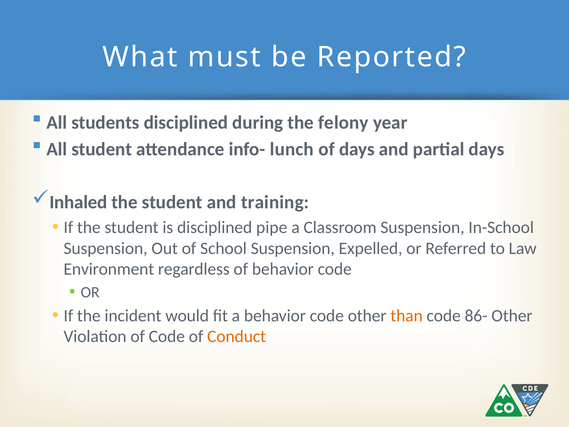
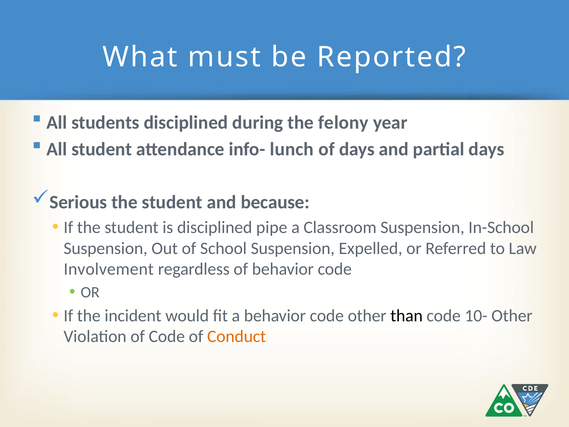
Inhaled: Inhaled -> Serious (78, 202)
training: training -> because (275, 202)
Environment: Environment -> Involvement (109, 269)
than colour: orange -> black (407, 316)
86-: 86- -> 10- (476, 316)
